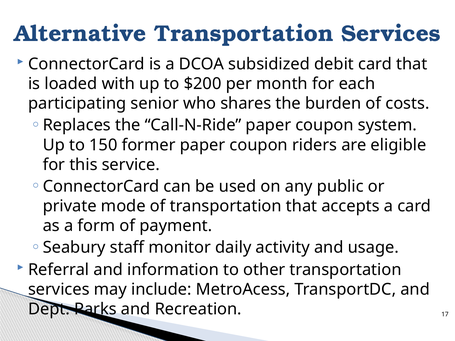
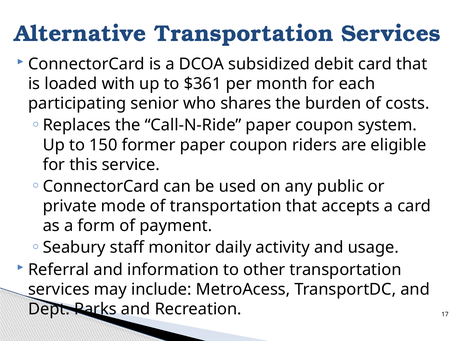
$200: $200 -> $361 (203, 84)
